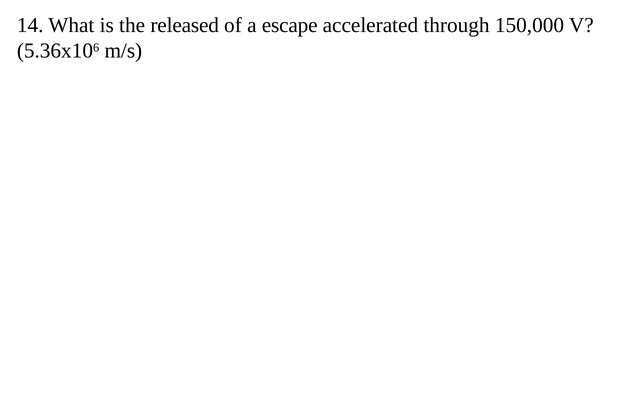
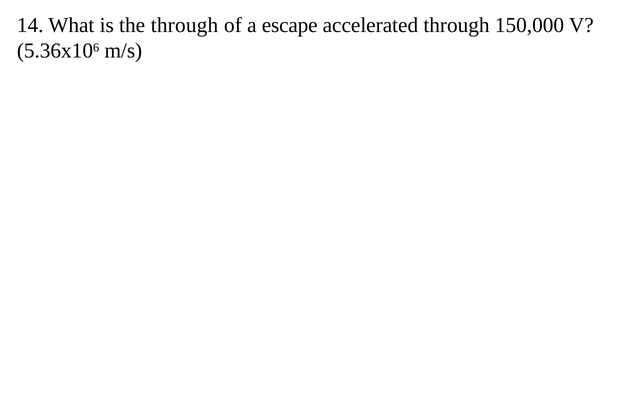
the released: released -> through (185, 25)
